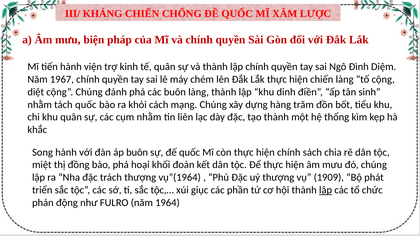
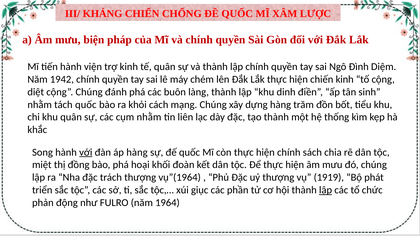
1967: 1967 -> 1942 (62, 79)
chiến làng: làng -> kinh (345, 79)
với underline: none -> present (86, 152)
áp buôn: buôn -> hàng (137, 152)
1909: 1909 -> 1919 (329, 178)
